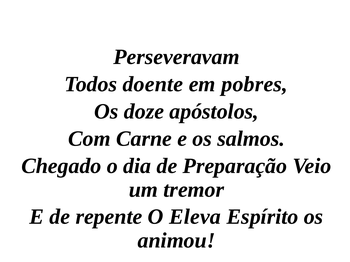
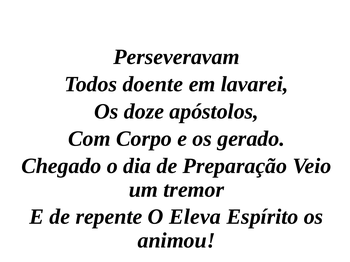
pobres: pobres -> lavarei (255, 84)
Carne: Carne -> Corpo (144, 139)
salmos: salmos -> gerado (251, 139)
